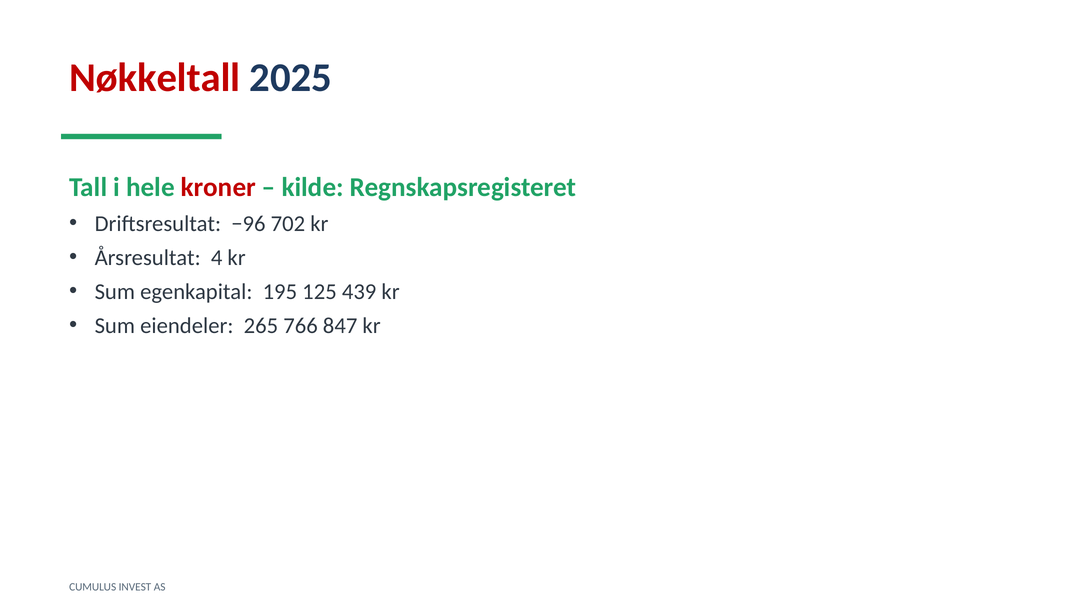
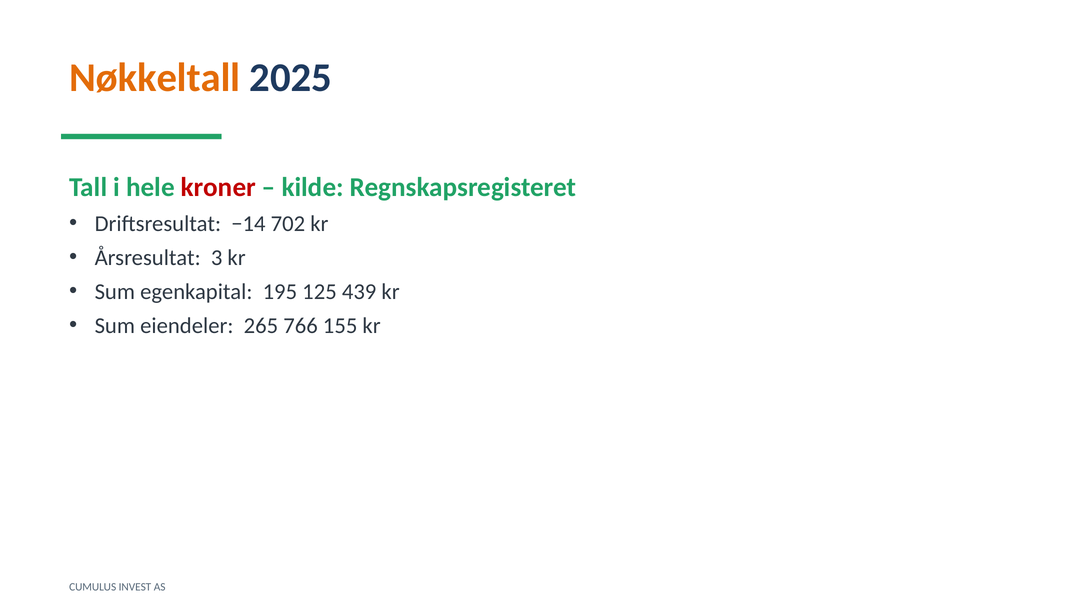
Nøkkeltall colour: red -> orange (155, 78)
−96: −96 -> −14 (248, 224)
4: 4 -> 3 (217, 258)
847: 847 -> 155 (340, 325)
